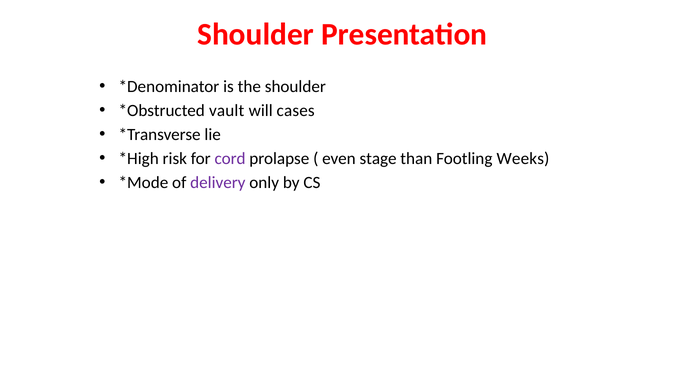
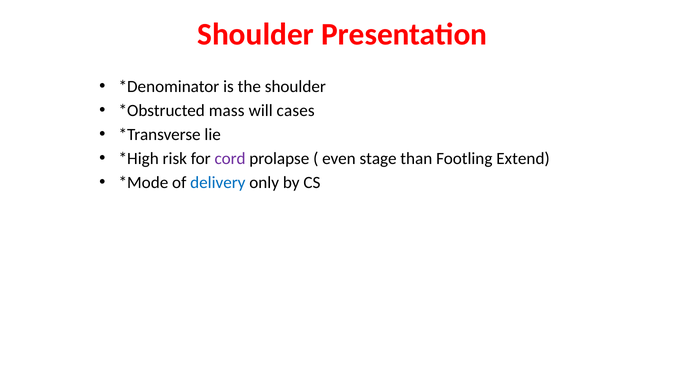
vault: vault -> mass (227, 111)
Weeks: Weeks -> Extend (523, 159)
delivery colour: purple -> blue (218, 183)
